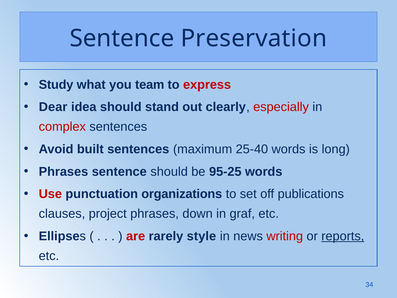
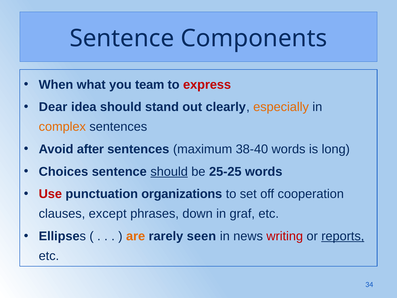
Preservation: Preservation -> Components (254, 38)
Study: Study -> When (56, 85)
especially colour: red -> orange (281, 107)
complex colour: red -> orange (62, 127)
built: built -> after (90, 149)
25-40: 25-40 -> 38-40 (252, 149)
Phrases: Phrases -> Choices (63, 171)
should underline: none -> present (169, 171)
95-25: 95-25 -> 25-25 (225, 171)
publications: publications -> cooperation (311, 194)
project: project -> except (108, 214)
are colour: red -> orange (136, 236)
style: style -> seen (201, 236)
